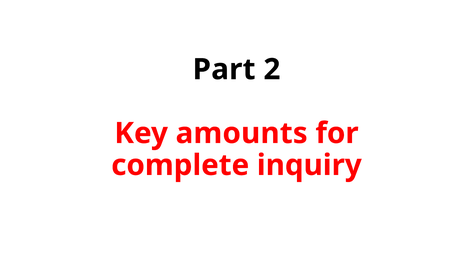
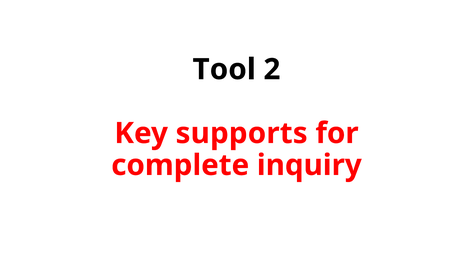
Part: Part -> Tool (224, 69)
amounts: amounts -> supports (242, 133)
